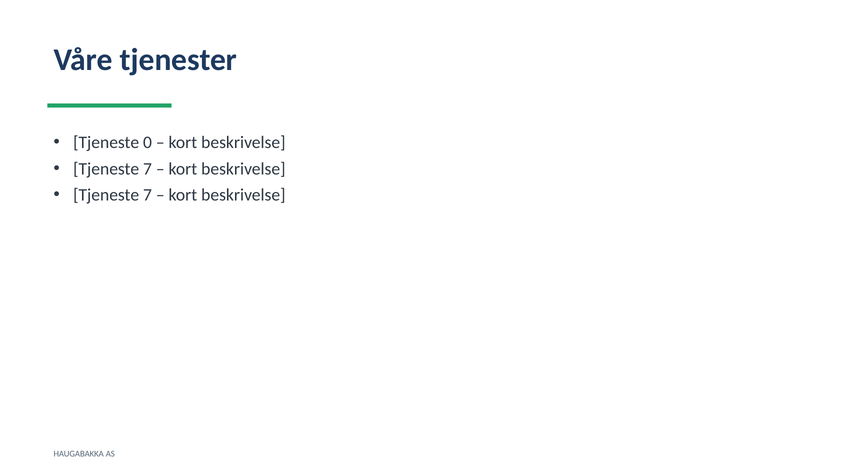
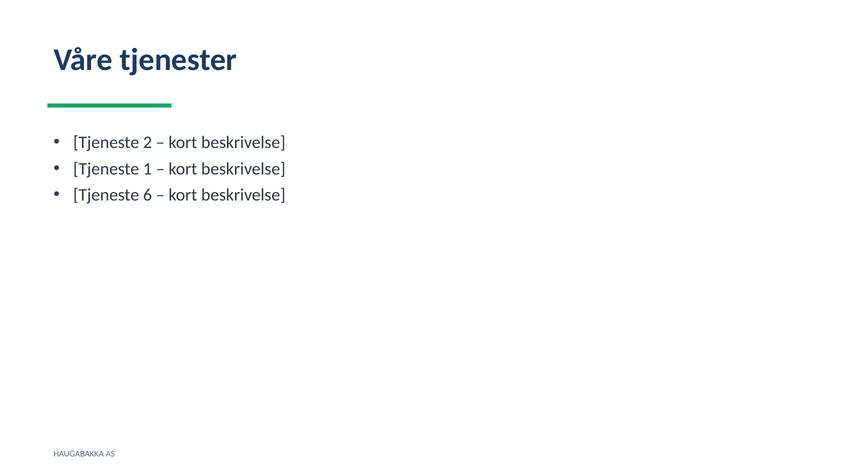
0: 0 -> 2 (147, 142)
7: 7 -> 1 (147, 169)
7: 7 -> 6 (147, 195)
